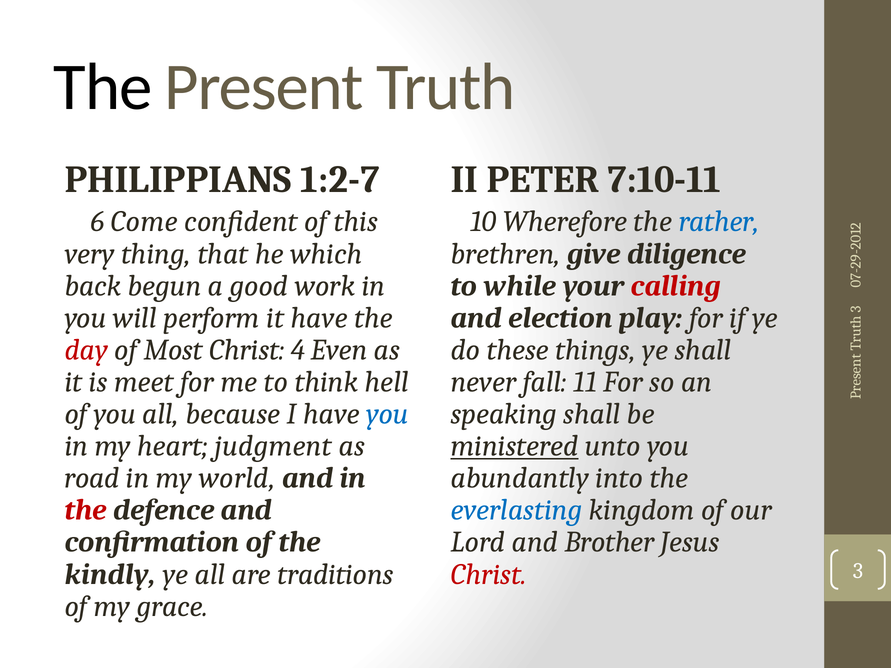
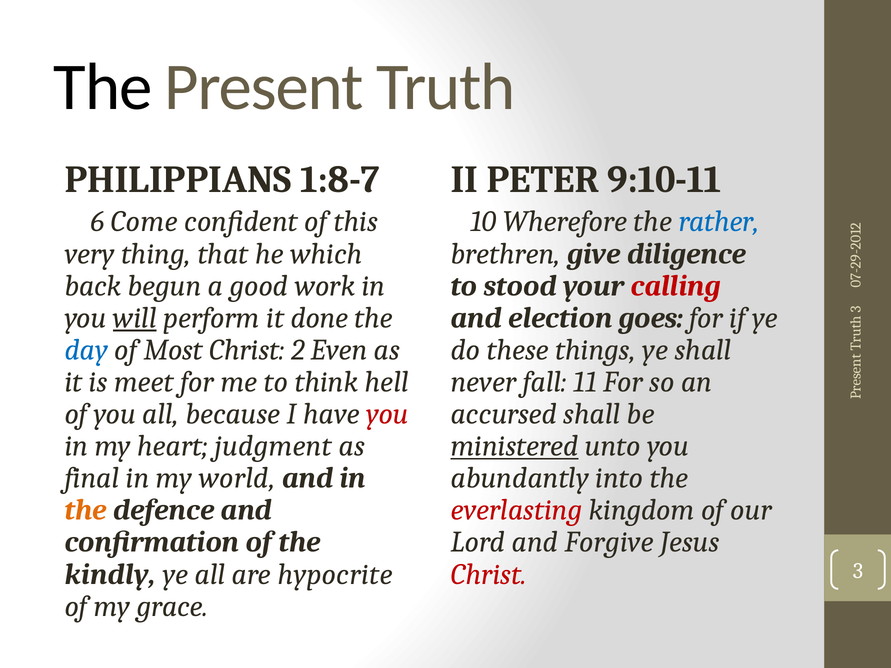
1:2-7: 1:2-7 -> 1:8-7 (340, 180)
7:10-11: 7:10-11 -> 9:10-11 (664, 180)
while: while -> stood (520, 286)
will underline: none -> present (135, 318)
it have: have -> done (319, 318)
play: play -> goes (651, 318)
day colour: red -> blue (86, 350)
Christ 4: 4 -> 2 (298, 350)
you colour: blue -> red (387, 414)
speaking: speaking -> accursed (504, 414)
road: road -> final (92, 478)
the colour: red -> orange (86, 510)
everlasting colour: blue -> red (517, 510)
Brother: Brother -> Forgive (609, 542)
traditions: traditions -> hypocrite (335, 574)
